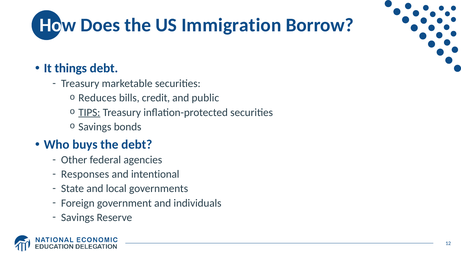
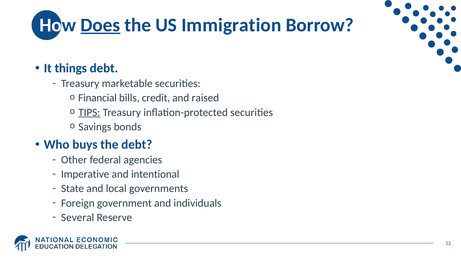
Does underline: none -> present (100, 25)
Reduces: Reduces -> Financial (98, 98)
public: public -> raised (205, 98)
Responses: Responses -> Imperative (85, 174)
Savings: Savings -> Several (78, 217)
